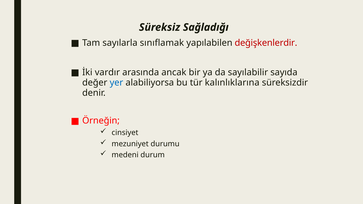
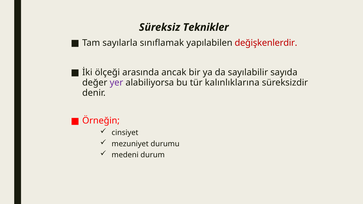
Sağladığı: Sağladığı -> Teknikler (206, 27)
vardır: vardır -> ölçeği (107, 72)
yer colour: blue -> purple (116, 83)
